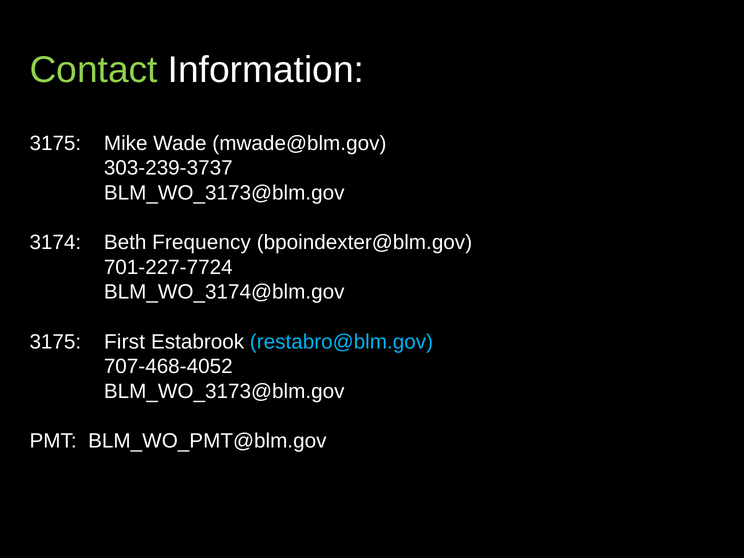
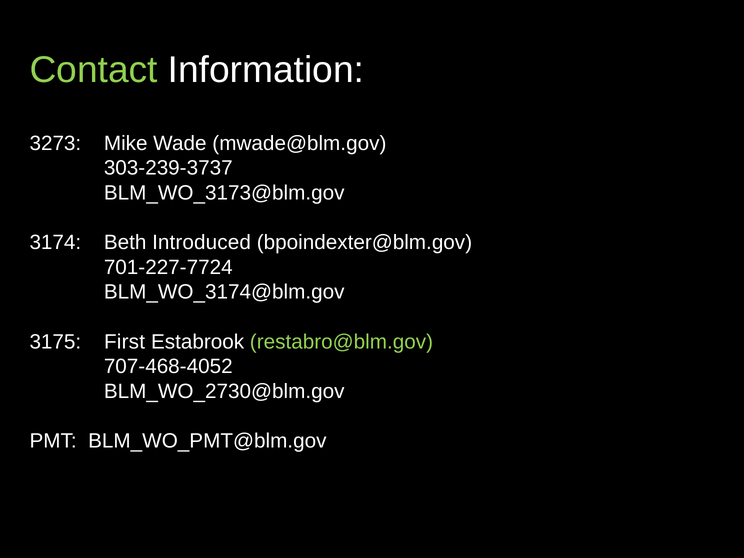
3175: 3175 -> 3273 (55, 143)
Frequency: Frequency -> Introduced (202, 243)
restabro@blm.gov colour: light blue -> light green (341, 342)
BLM_WO_3173@blm.gov: BLM_WO_3173@blm.gov -> BLM_WO_2730@blm.gov (224, 391)
